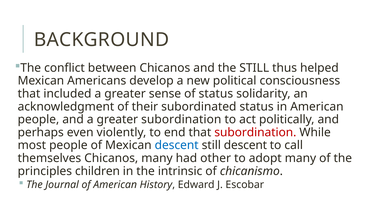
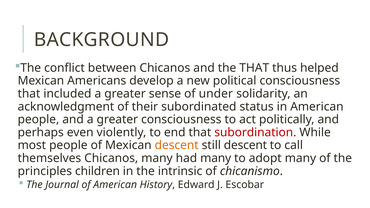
the STILL: STILL -> THAT (254, 68)
of status: status -> under (216, 94)
greater subordination: subordination -> consciousness (181, 120)
descent colour: blue -> orange (177, 145)
had other: other -> many (216, 158)
